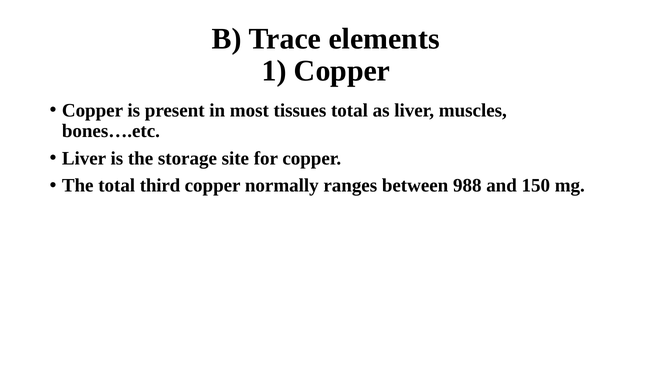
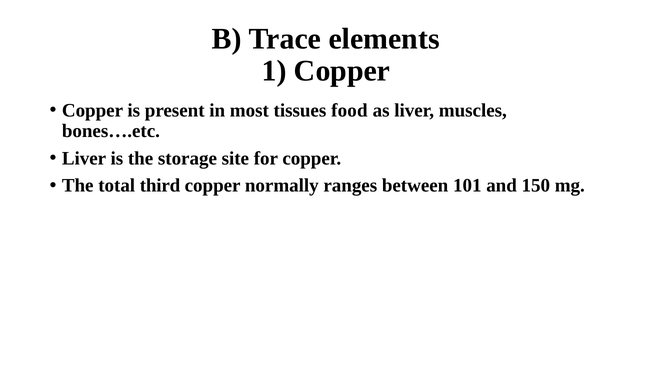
tissues total: total -> food (349, 110)
988: 988 -> 101 (467, 185)
